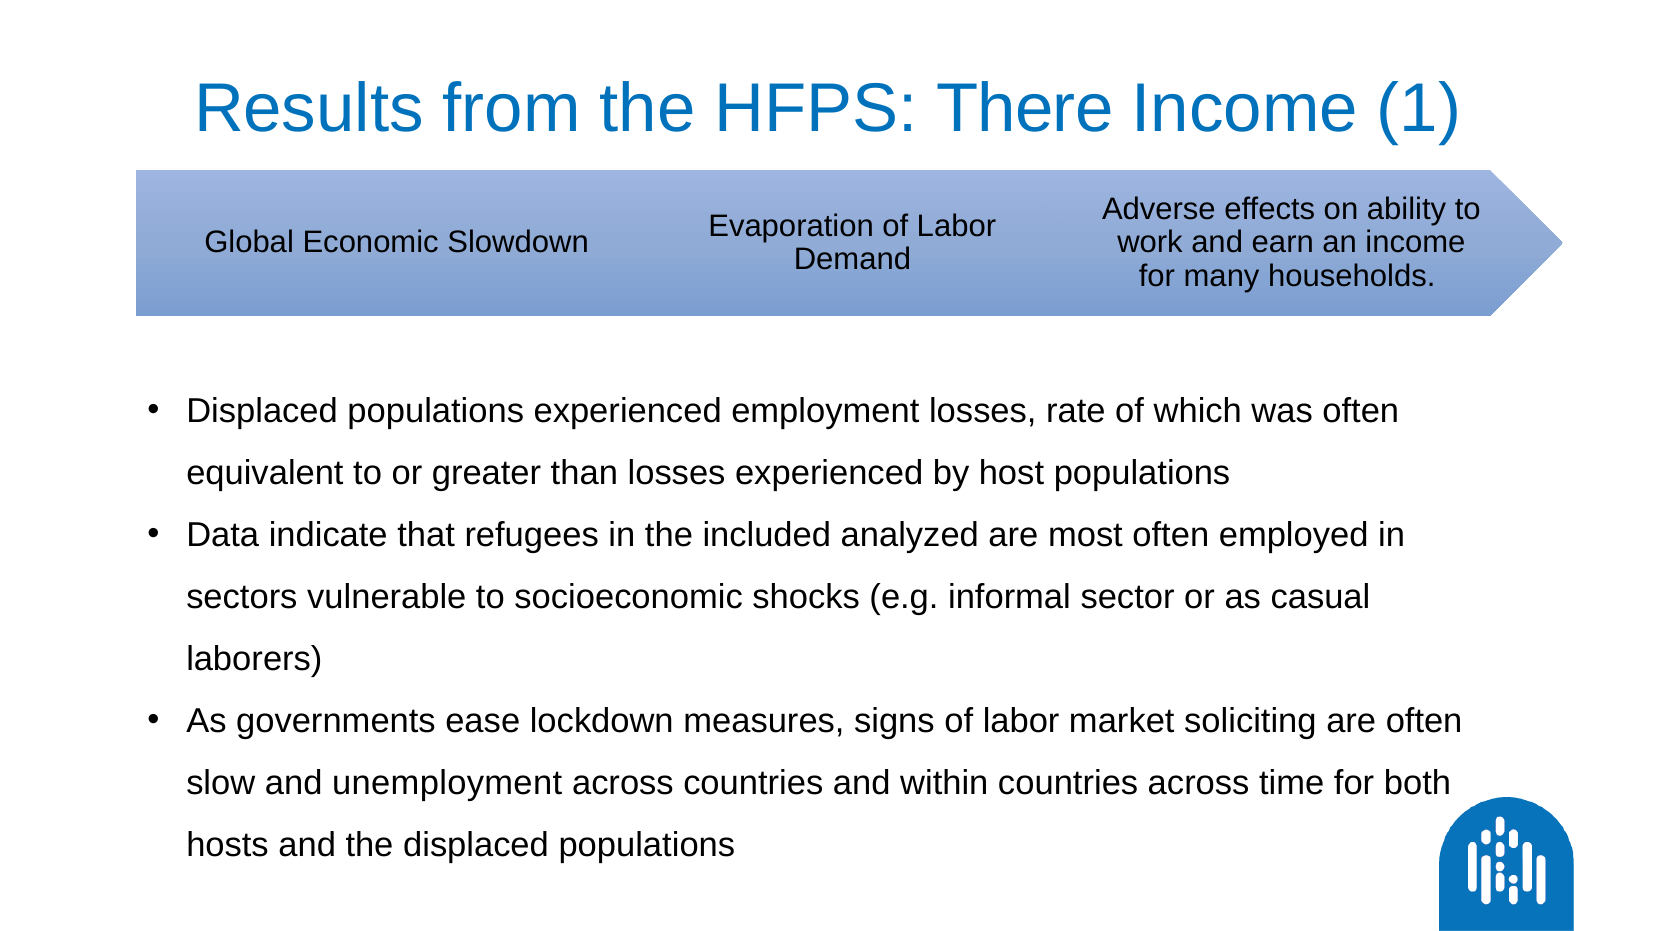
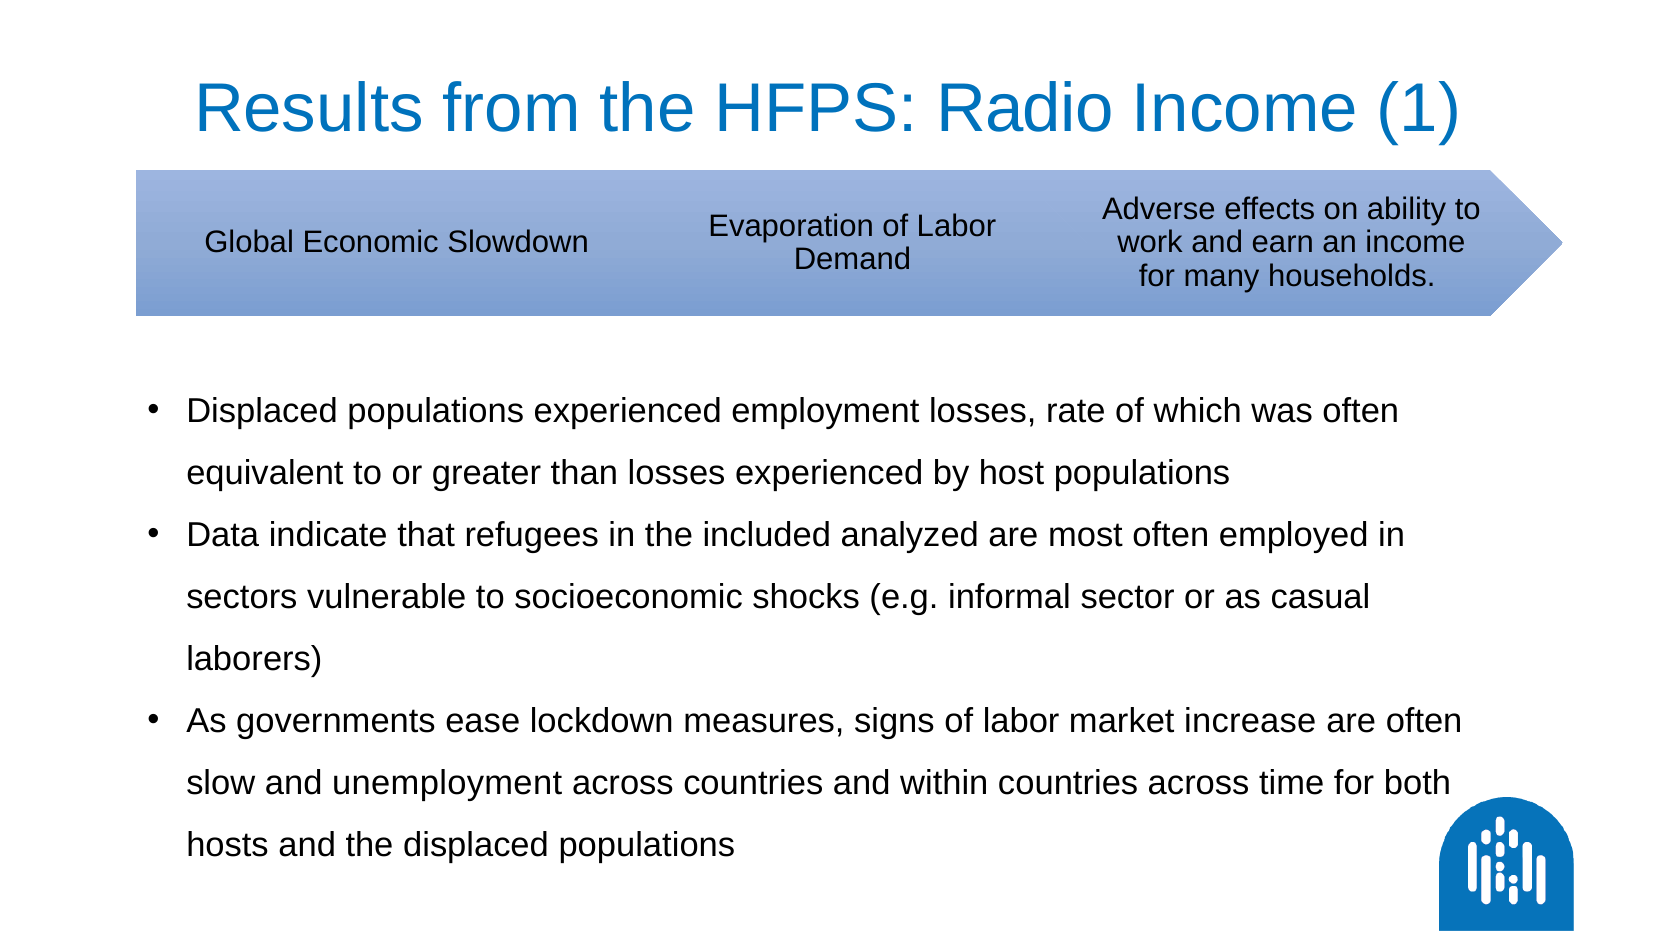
There: There -> Radio (1025, 109)
soliciting: soliciting -> increase (1250, 722)
